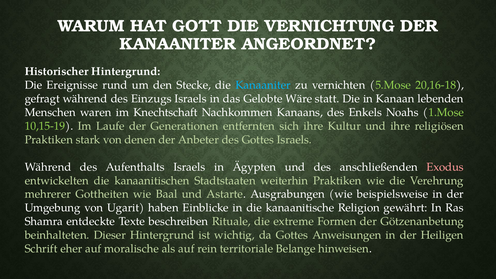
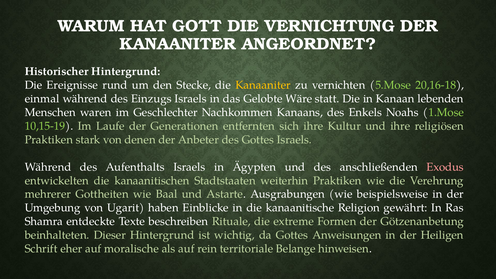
Kanaaniter colour: light blue -> yellow (263, 85)
gefragt: gefragt -> einmal (42, 99)
Knechtschaft: Knechtschaft -> Geschlechter (165, 112)
